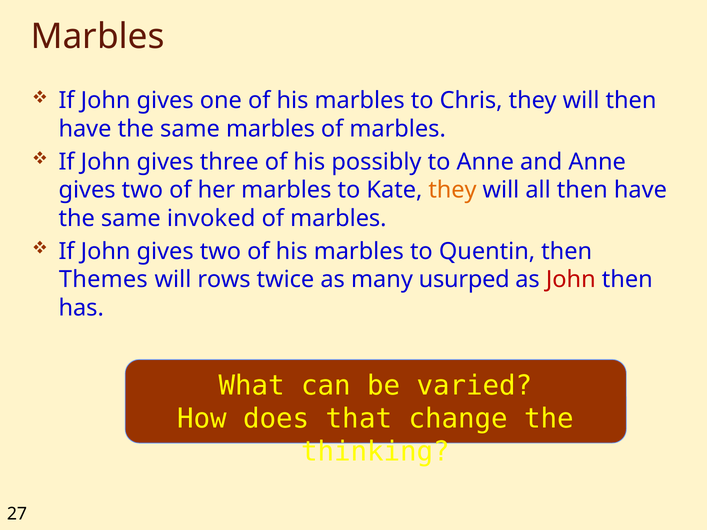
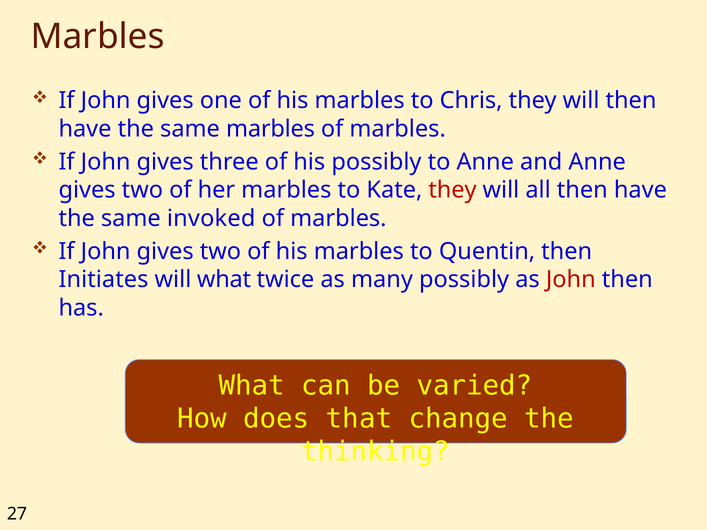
they colour: orange -> red (452, 190)
Themes: Themes -> Initiates (103, 280)
will rows: rows -> what (224, 280)
many usurped: usurped -> possibly (464, 280)
